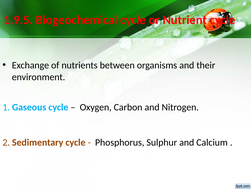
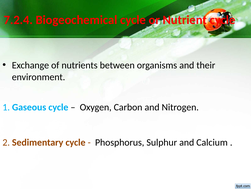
1.9.5: 1.9.5 -> 7.2.4 (18, 20)
